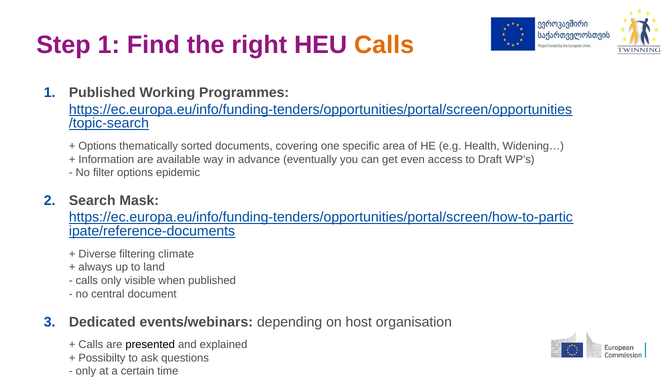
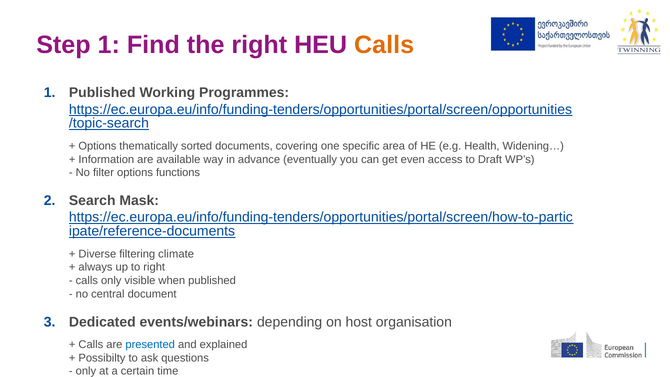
epidemic: epidemic -> functions (178, 173)
to land: land -> right (154, 267)
presented colour: black -> blue (150, 344)
